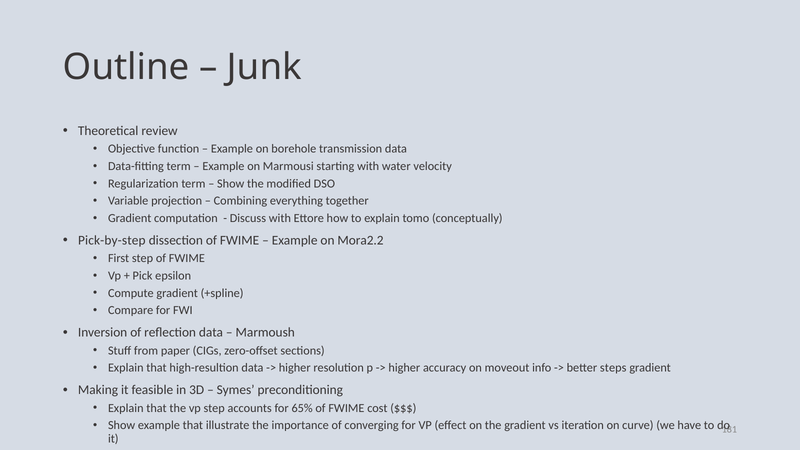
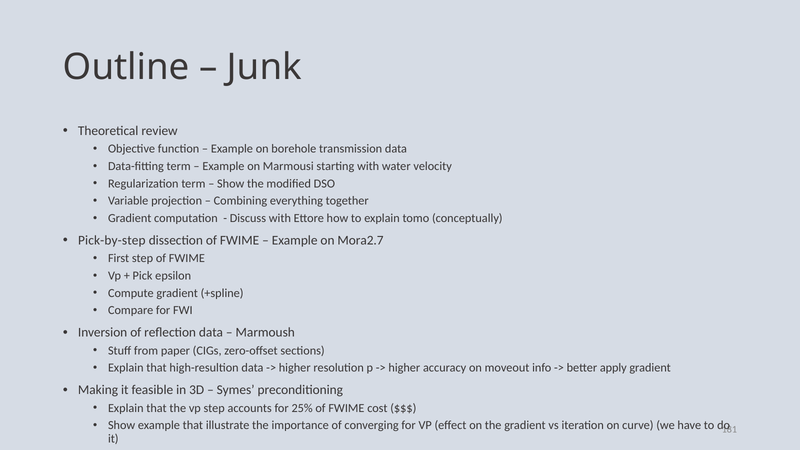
Mora2.2: Mora2.2 -> Mora2.7 (361, 240)
steps: steps -> apply (613, 368)
65%: 65% -> 25% (302, 408)
